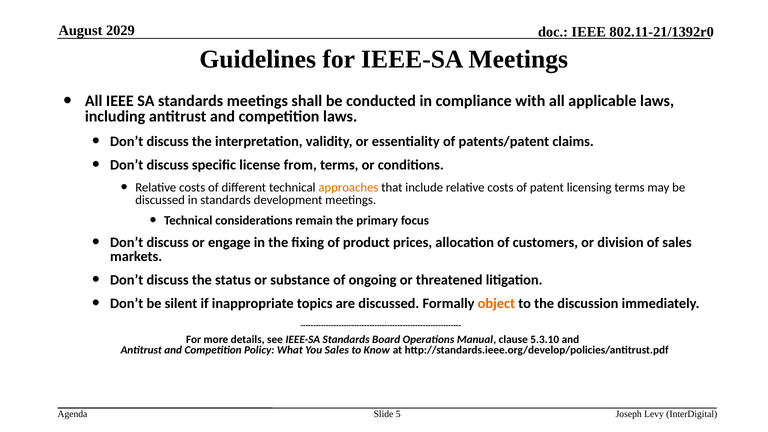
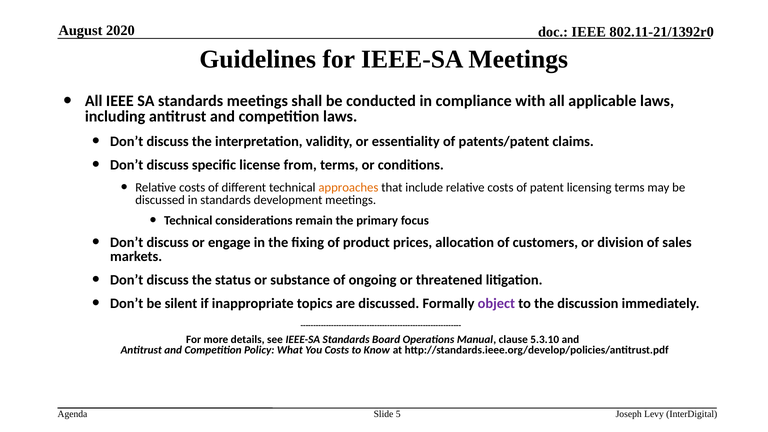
2029: 2029 -> 2020 (120, 31)
object colour: orange -> purple (496, 304)
You Sales: Sales -> Costs (337, 350)
